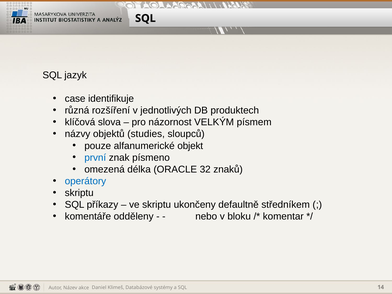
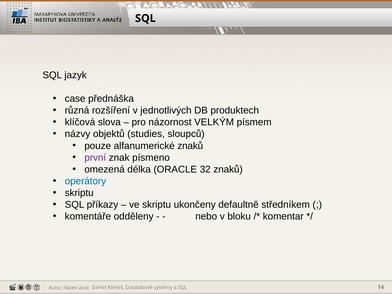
identifikuje: identifikuje -> přednáška (111, 99)
alfanumerické objekt: objekt -> znaků (190, 146)
první colour: blue -> purple (95, 158)
